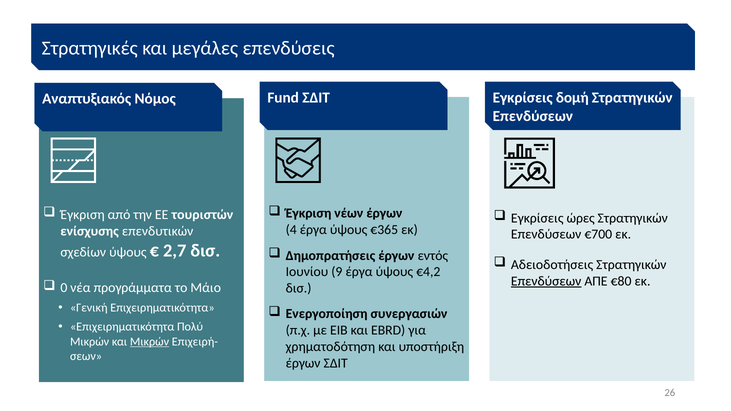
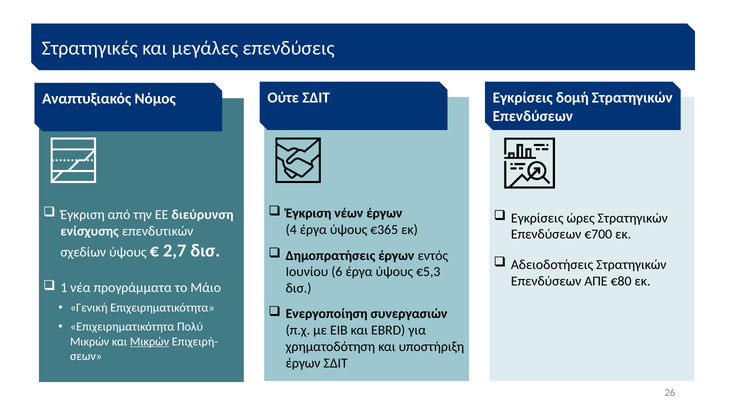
Fund: Fund -> Ούτε (283, 98)
τουριστών: τουριστών -> διεύρυνση (203, 215)
9: 9 -> 6 (337, 272)
€4,2: €4,2 -> €5,3 (428, 272)
Επενδύσεων underline: present -> none (546, 281)
0: 0 -> 1 (64, 288)
